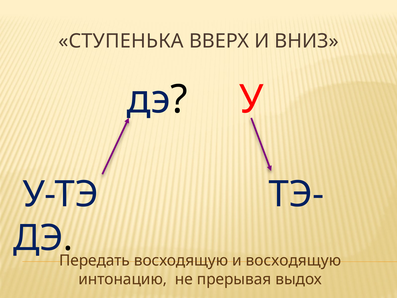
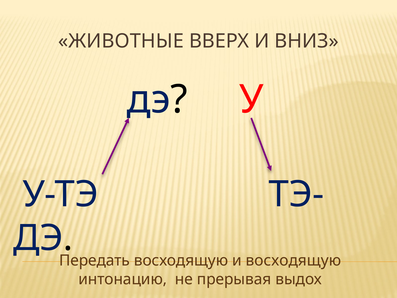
СТУПЕНЬКА: СТУПЕНЬКА -> ЖИВОТНЫЕ (121, 41)
